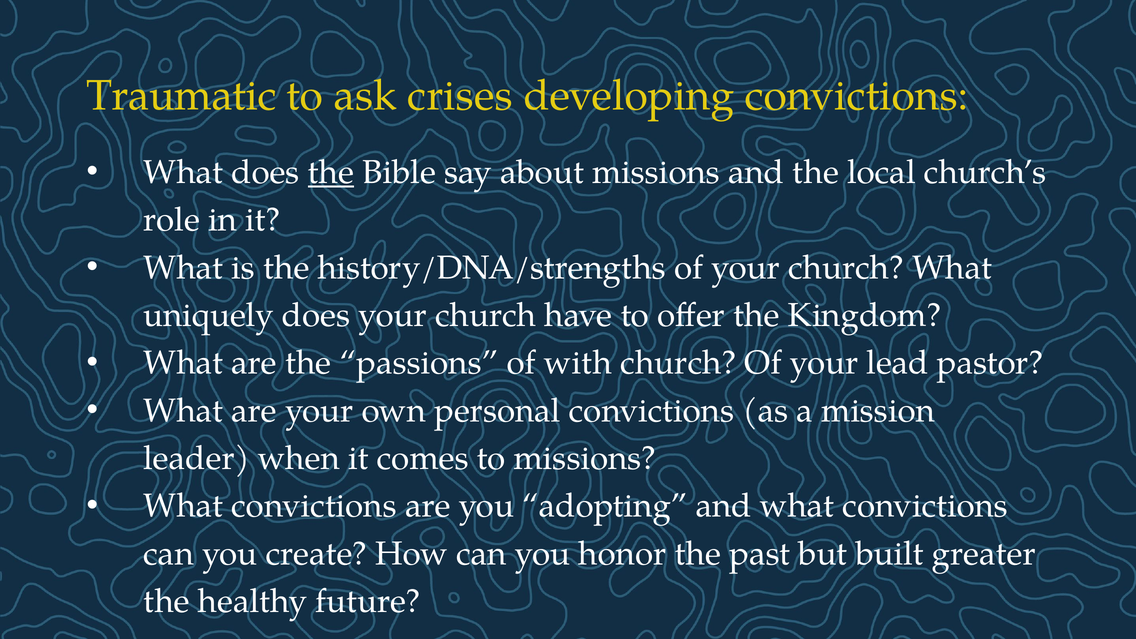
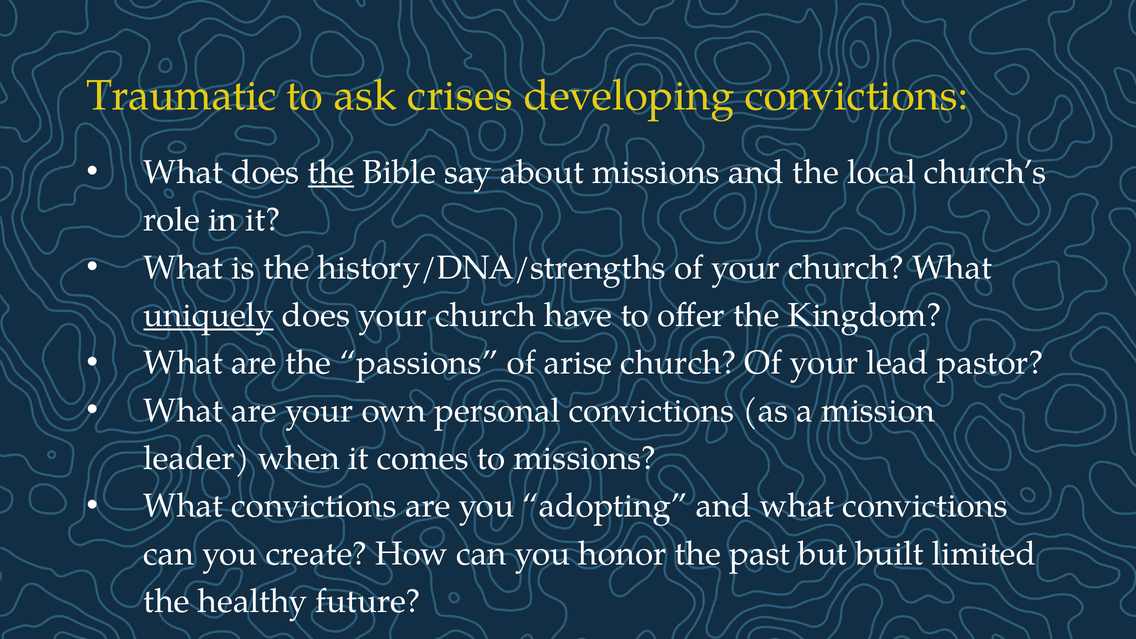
uniquely underline: none -> present (209, 315)
with: with -> arise (578, 363)
greater: greater -> limited (984, 554)
